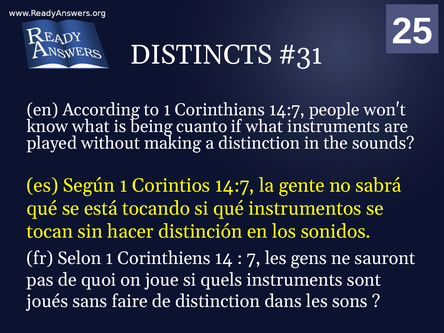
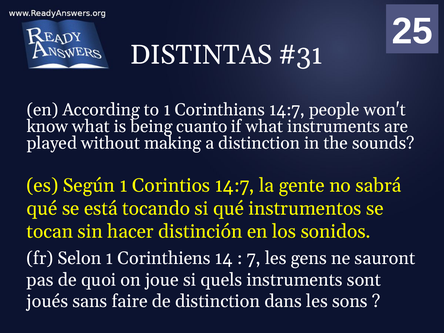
DISTINCTS: DISTINCTS -> DISTINTAS (201, 55)
